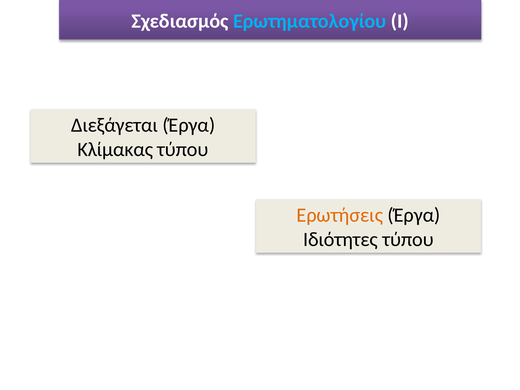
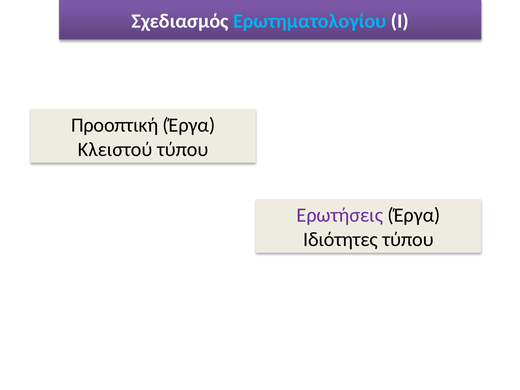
Διεξάγεται: Διεξάγεται -> Προοπτική (115, 125)
Κλίμακας: Κλίμακας -> Κλειστού (115, 149)
Ερωτήσεις colour: orange -> purple (340, 215)
